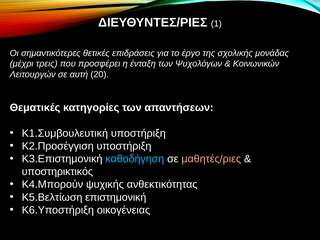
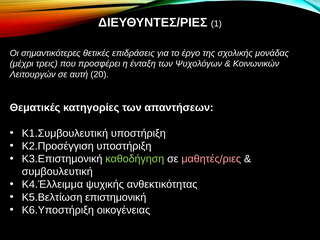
καθοδήγηση colour: light blue -> light green (135, 159)
υποστηρικτικός: υποστηρικτικός -> συμβουλευτική (57, 172)
Κ4.Μπορούν: Κ4.Μπορούν -> Κ4.Έλλειμμα (52, 184)
